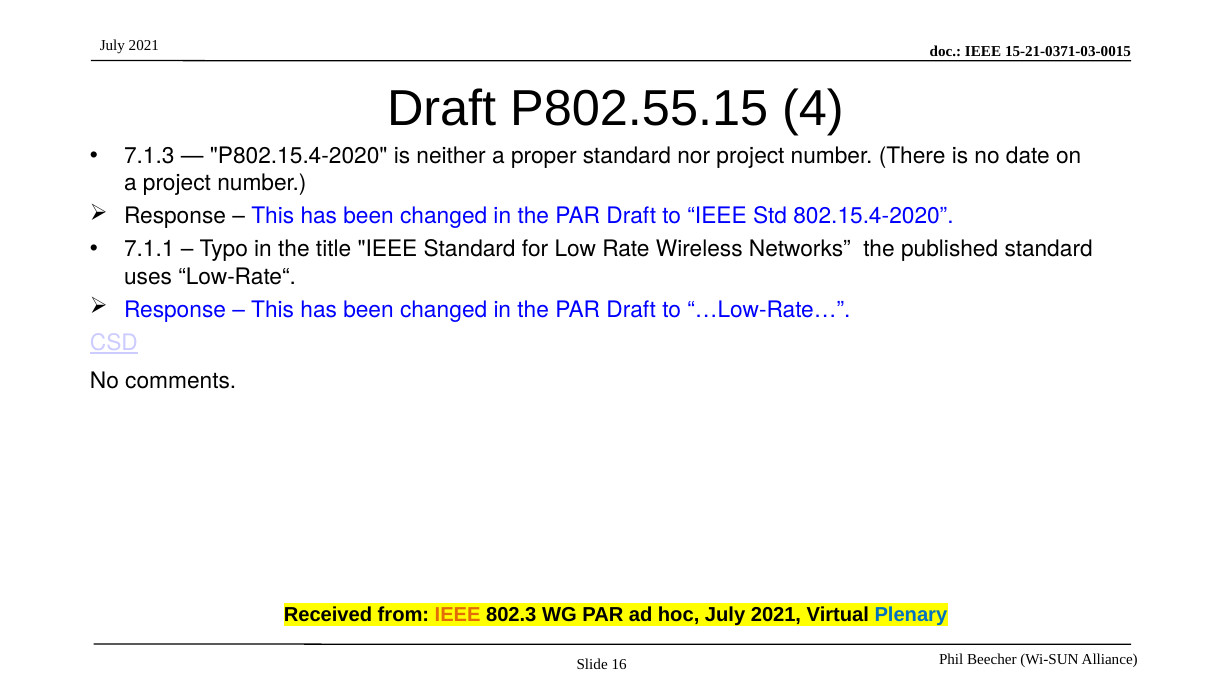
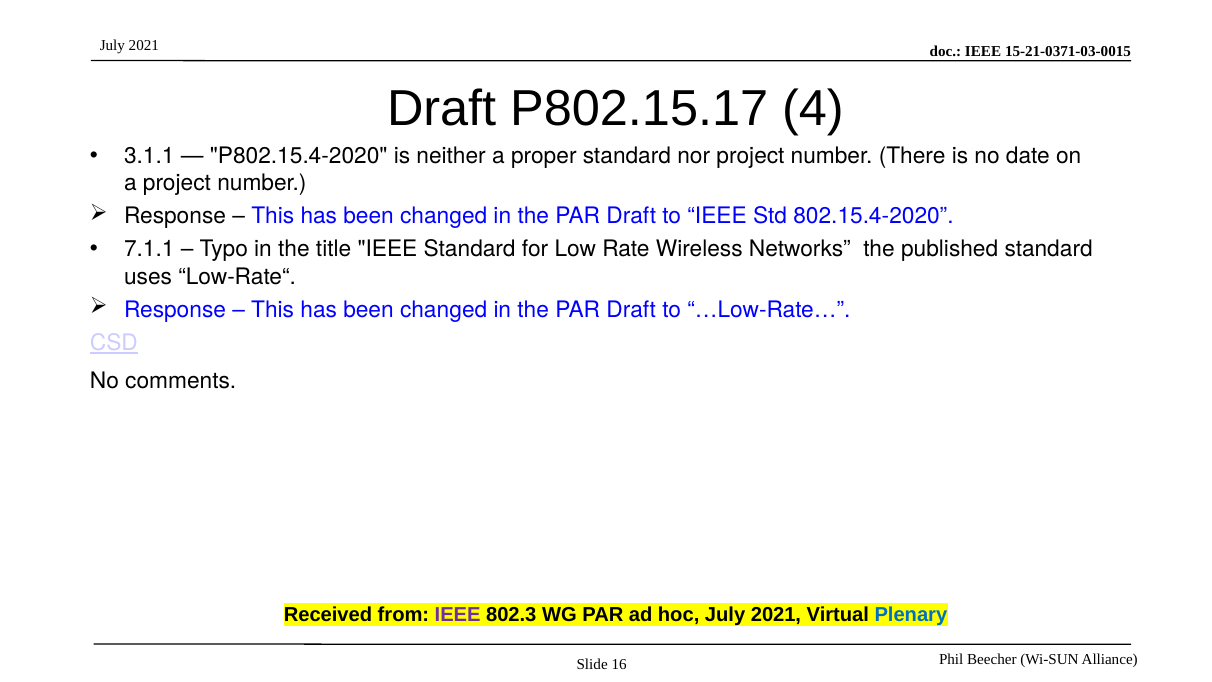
P802.55.15: P802.55.15 -> P802.15.17 (639, 109)
7.1.3: 7.1.3 -> 3.1.1 (149, 156)
IEEE colour: orange -> purple (458, 615)
